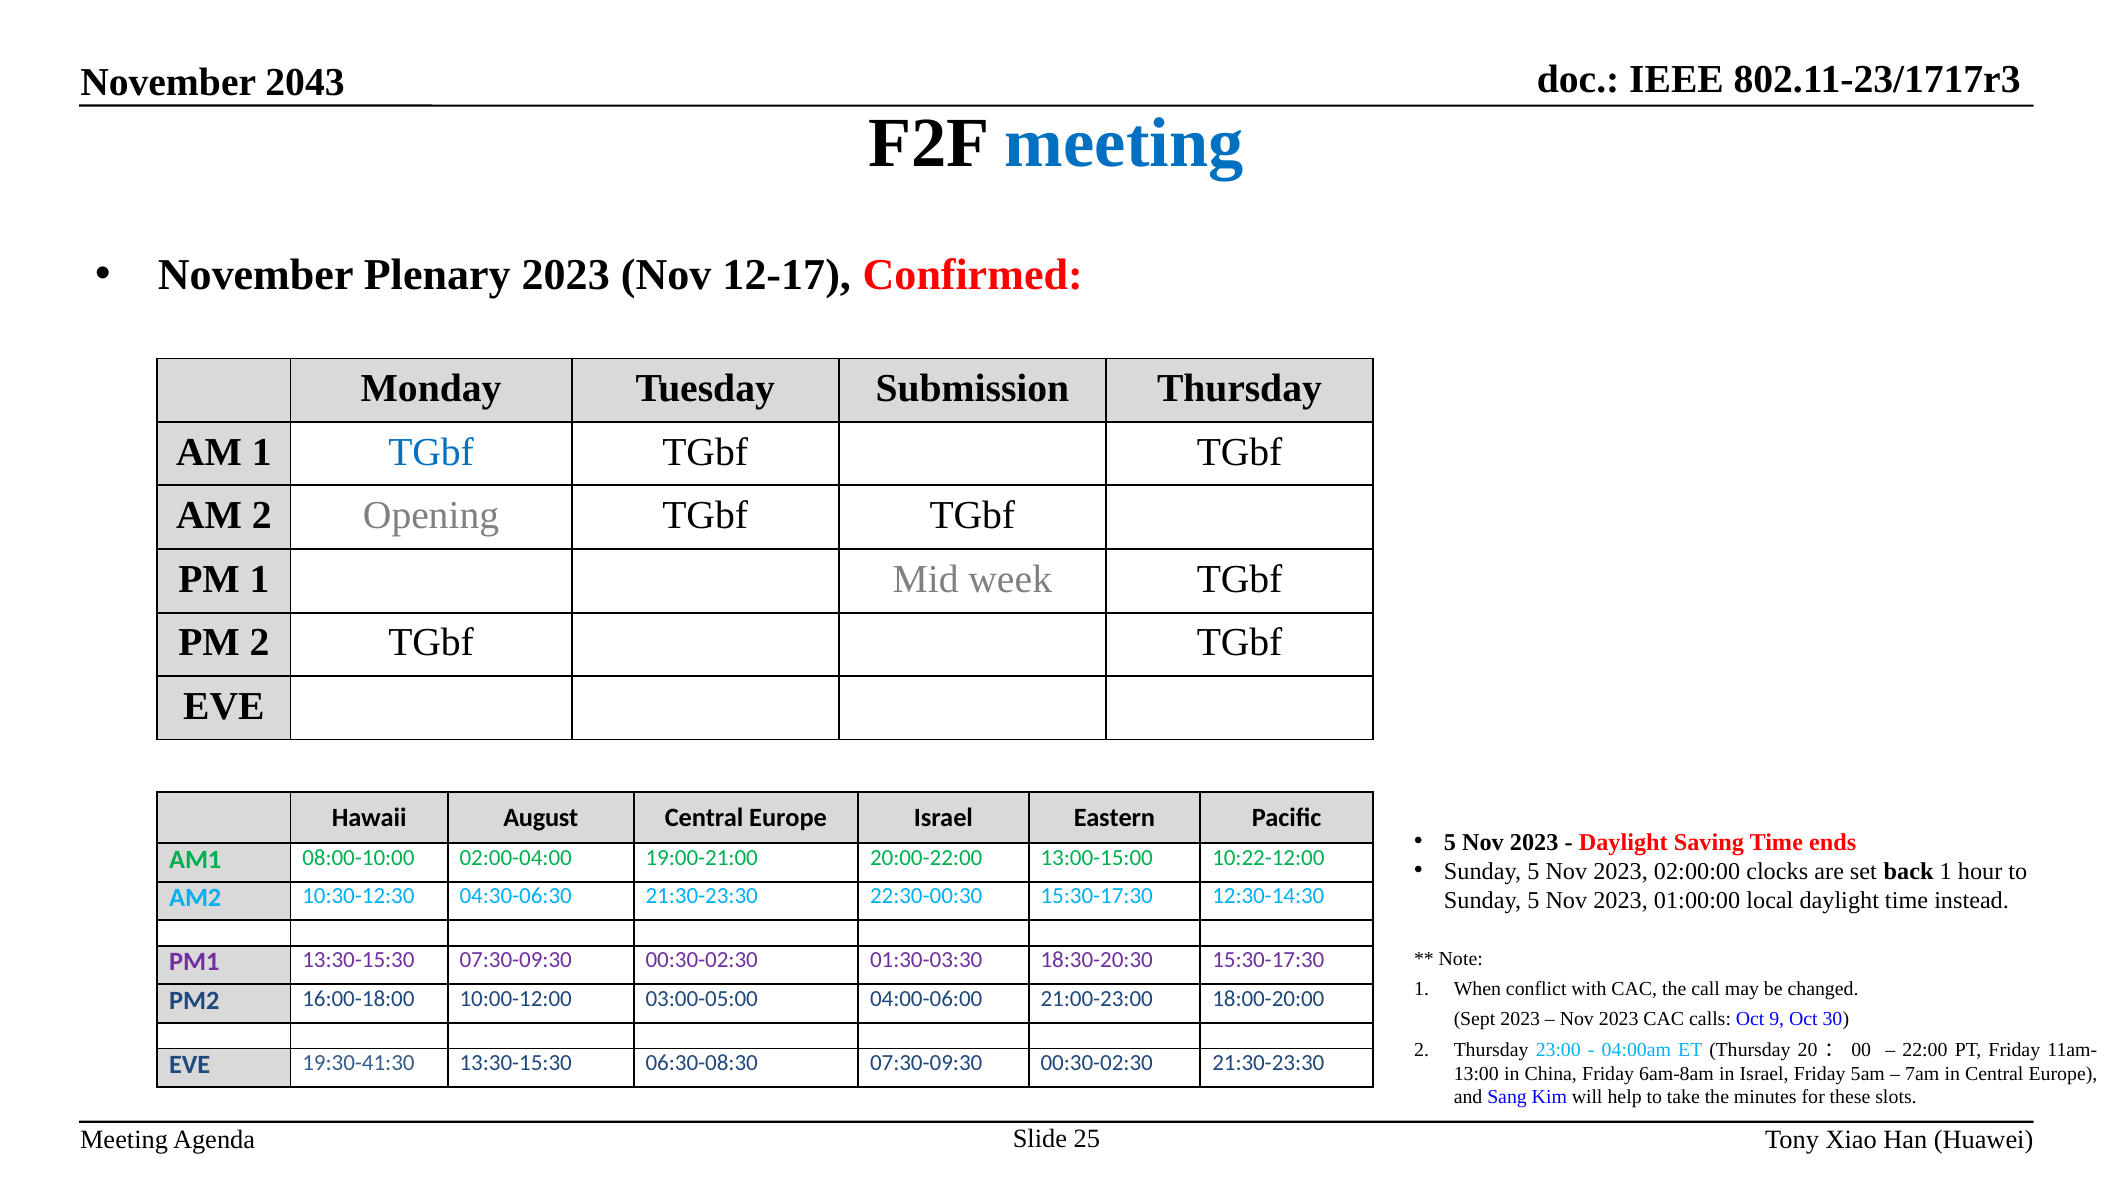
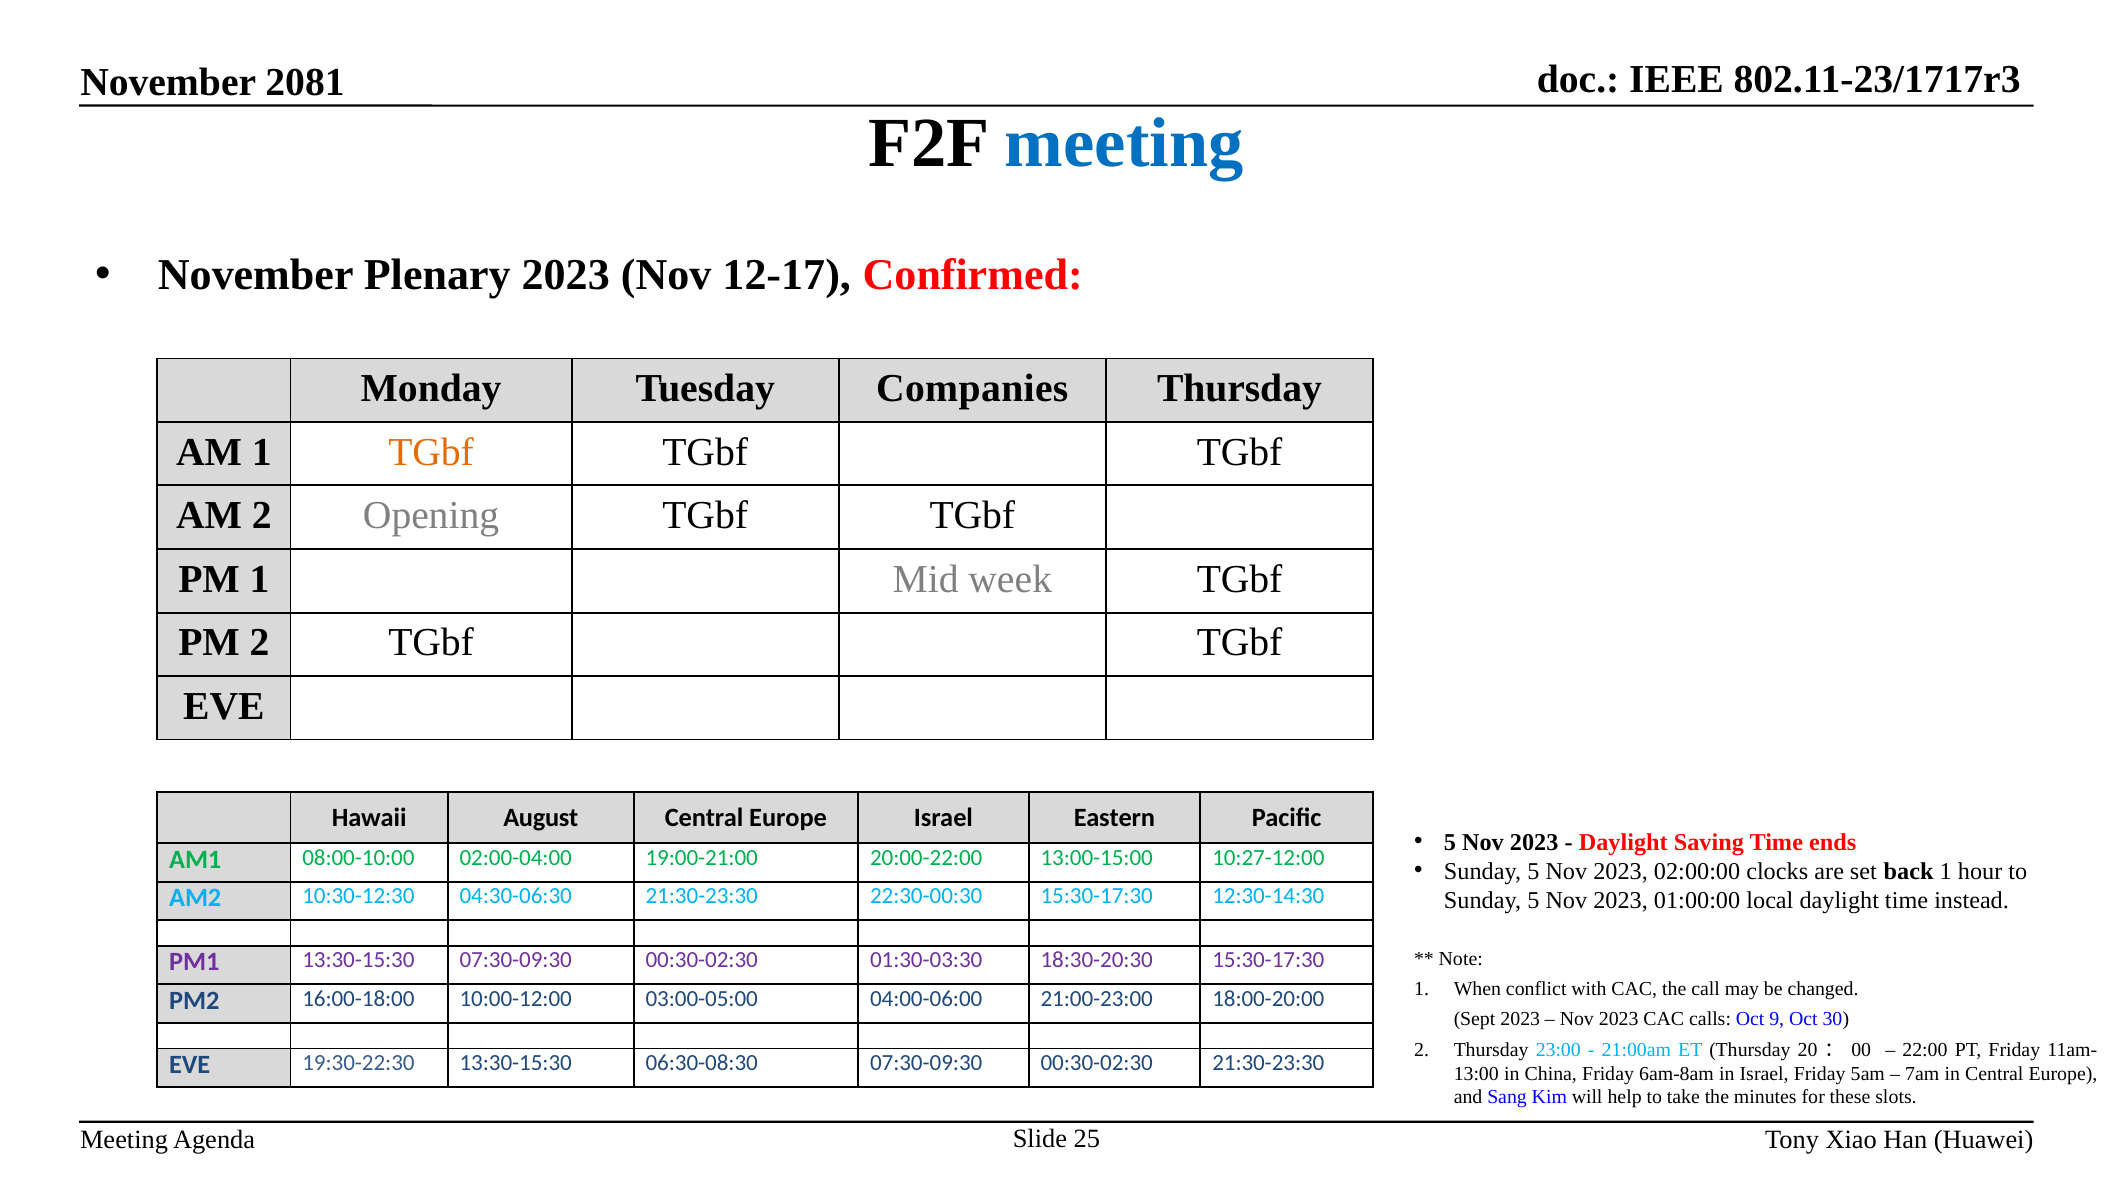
2043: 2043 -> 2081 (305, 82)
Submission: Submission -> Companies (972, 389)
TGbf colour: blue -> orange (431, 452)
10:22-12:00: 10:22-12:00 -> 10:27-12:00 (1268, 858)
04:00am: 04:00am -> 21:00am (1636, 1050)
19:30-41:30: 19:30-41:30 -> 19:30-22:30 (358, 1063)
